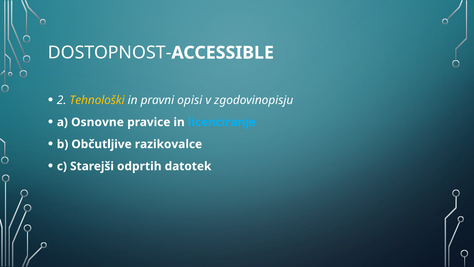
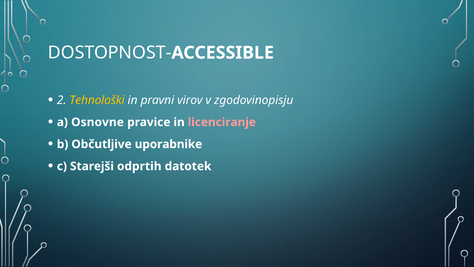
opisi: opisi -> virov (190, 100)
licenciranje colour: light blue -> pink (222, 122)
razikovalce: razikovalce -> uporabnike (168, 144)
